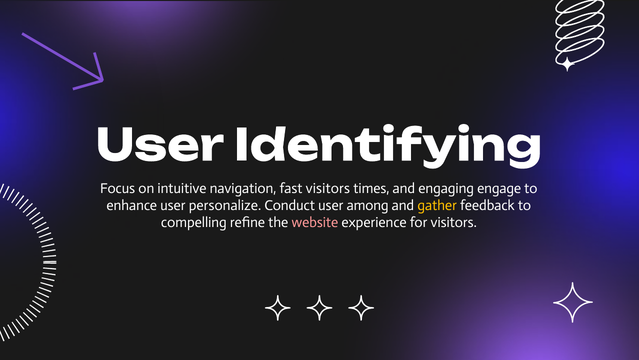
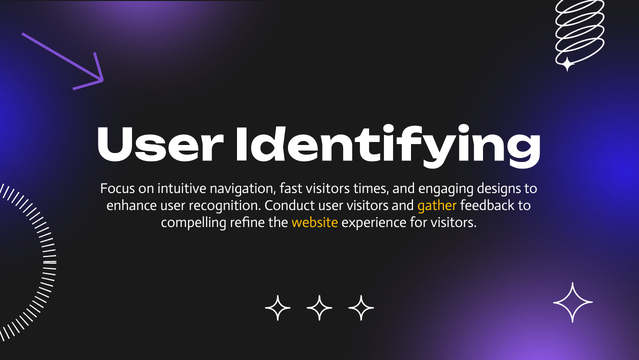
engage: engage -> designs (499, 188)
personalize: personalize -> recognition (225, 205)
user among: among -> visitors (368, 205)
website colour: pink -> yellow (315, 222)
